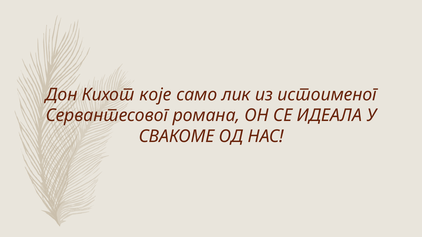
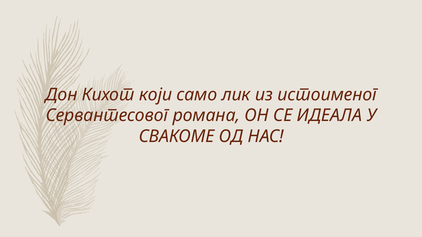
које: које -> који (156, 95)
